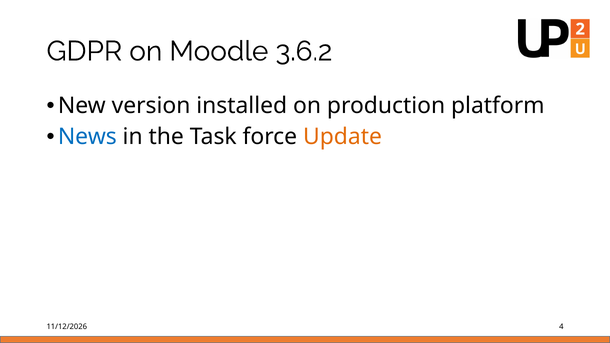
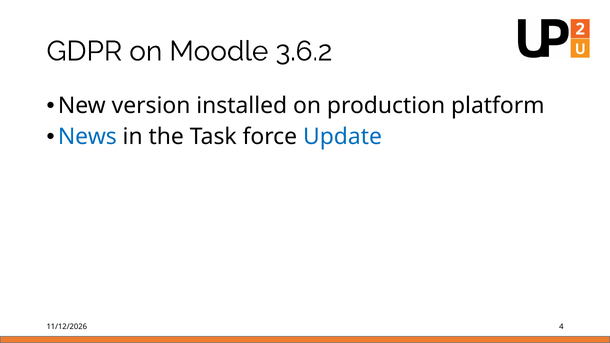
Update colour: orange -> blue (342, 137)
